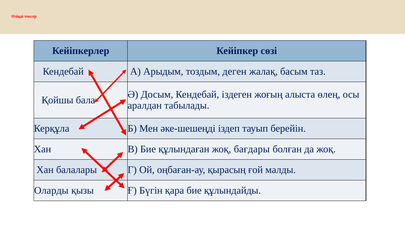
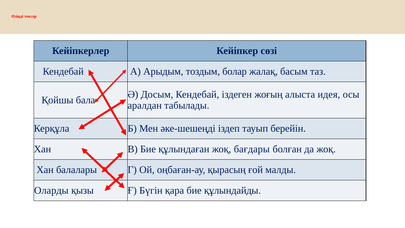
деген: деген -> болар (235, 72)
өлең: өлең -> идея (329, 94)
